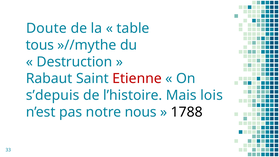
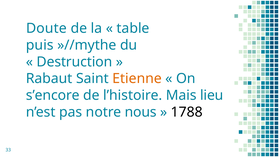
tous: tous -> puis (40, 45)
Etienne colour: red -> orange (137, 79)
s’depuis: s’depuis -> s’encore (53, 95)
lois: lois -> lieu (212, 95)
